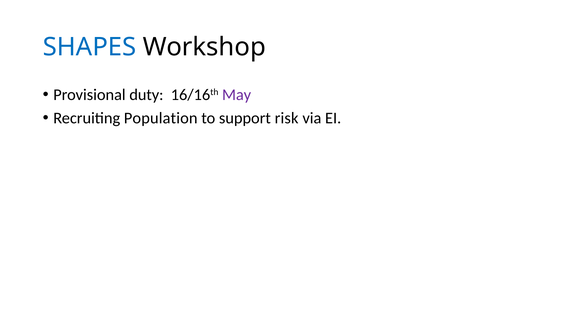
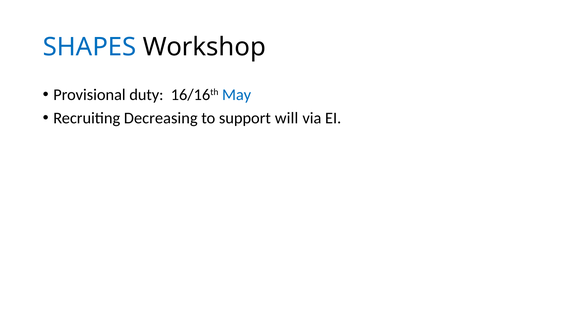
May colour: purple -> blue (237, 95)
Population: Population -> Decreasing (161, 118)
risk: risk -> will (287, 118)
